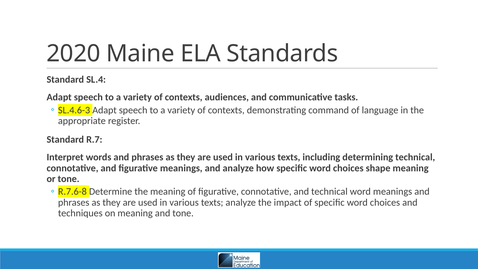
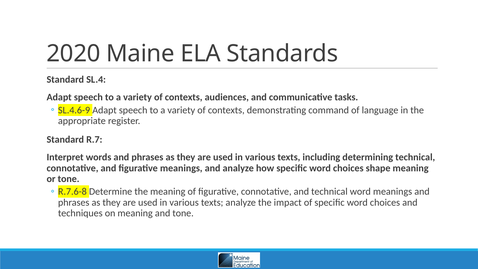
SL.4.6-3: SL.4.6-3 -> SL.4.6-9 (74, 110)
